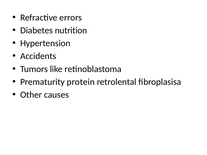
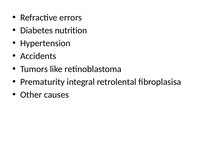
protein: protein -> integral (81, 82)
